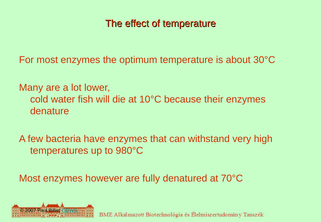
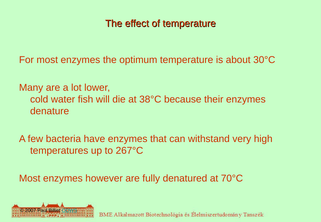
10°C: 10°C -> 38°C (150, 99)
980°C: 980°C -> 267°C (129, 151)
